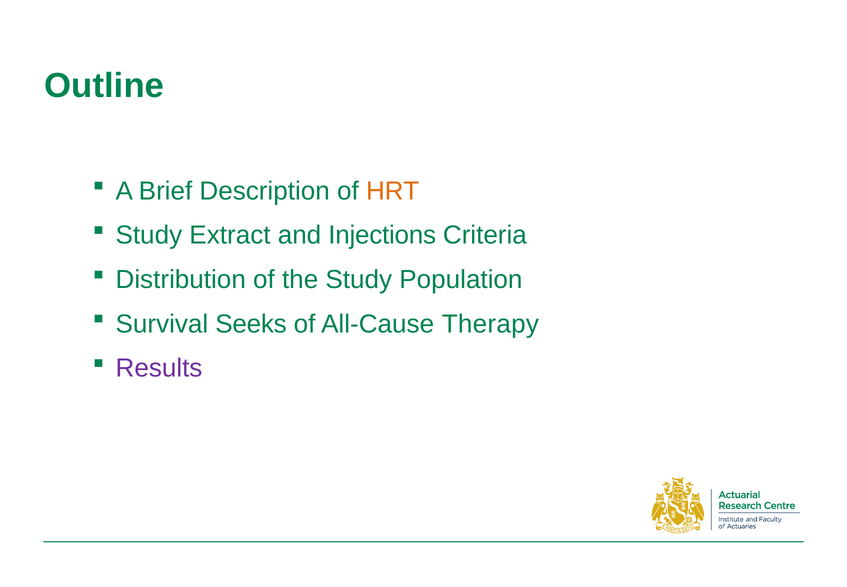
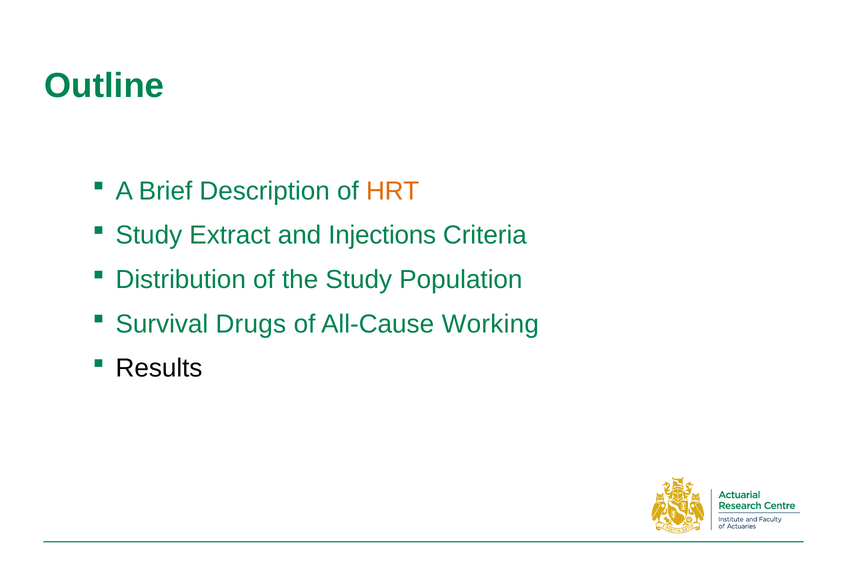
Seeks: Seeks -> Drugs (251, 324)
Therapy: Therapy -> Working (490, 324)
Results colour: purple -> black (159, 368)
